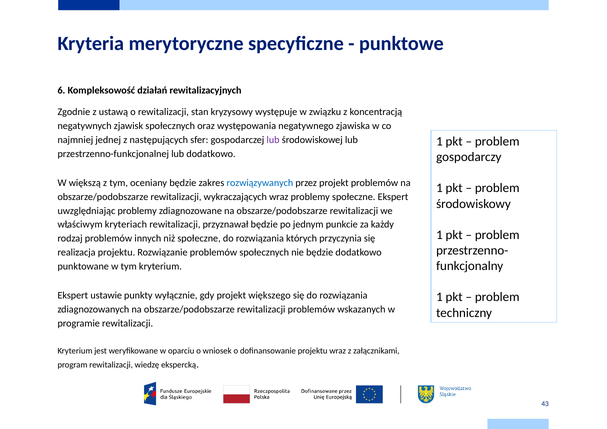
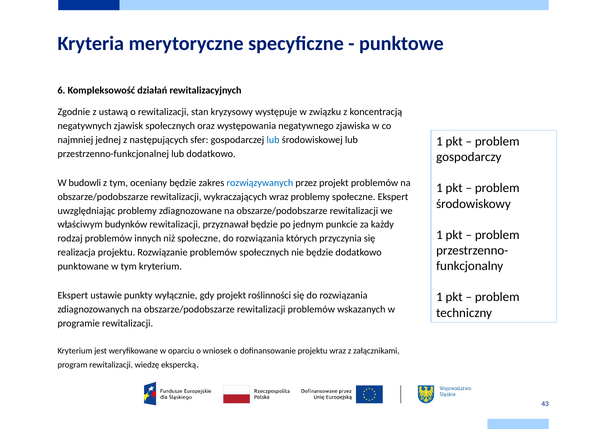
lub colour: purple -> blue (273, 140)
większą: większą -> budowli (85, 183)
kryteriach: kryteriach -> budynków (126, 225)
większego: większego -> roślinności (270, 296)
